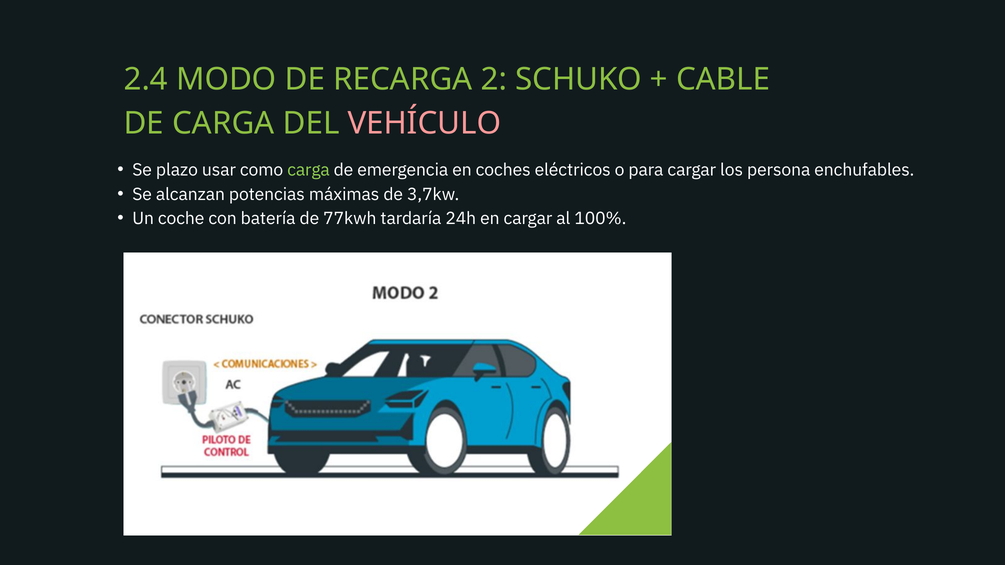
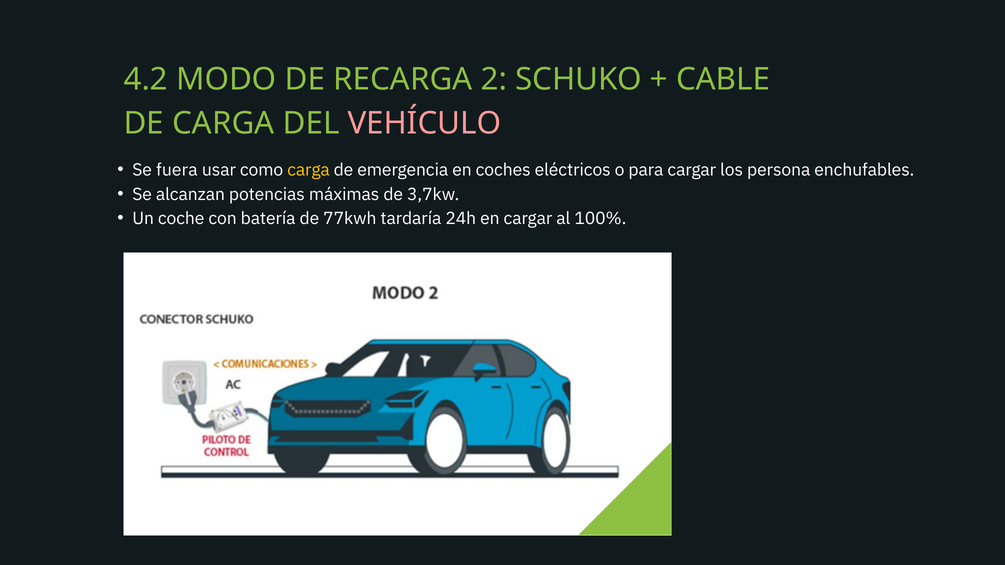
2.4: 2.4 -> 4.2 (146, 80)
plazo: plazo -> fuera (177, 170)
carga colour: light green -> yellow (309, 170)
